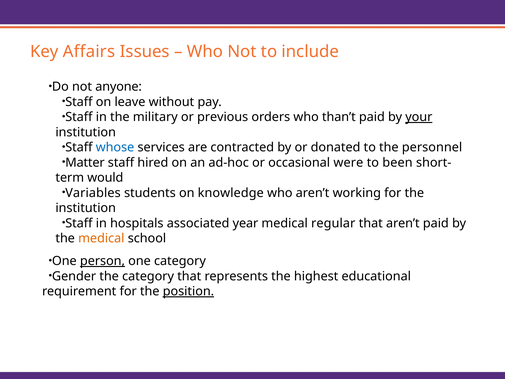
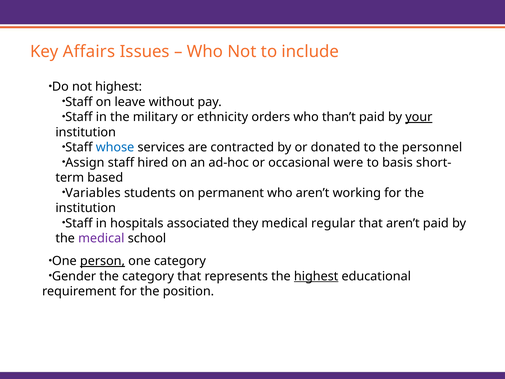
not anyone: anyone -> highest (119, 87)
previous: previous -> ethnicity (223, 117)
Matter: Matter -> Assign (85, 162)
been: been -> basis (397, 162)
would: would -> based (105, 178)
knowledge: knowledge -> permanent (231, 193)
year: year -> they (245, 223)
medical colour: orange -> purple (101, 238)
highest underline: none -> present (316, 276)
position underline: present -> none (188, 291)
